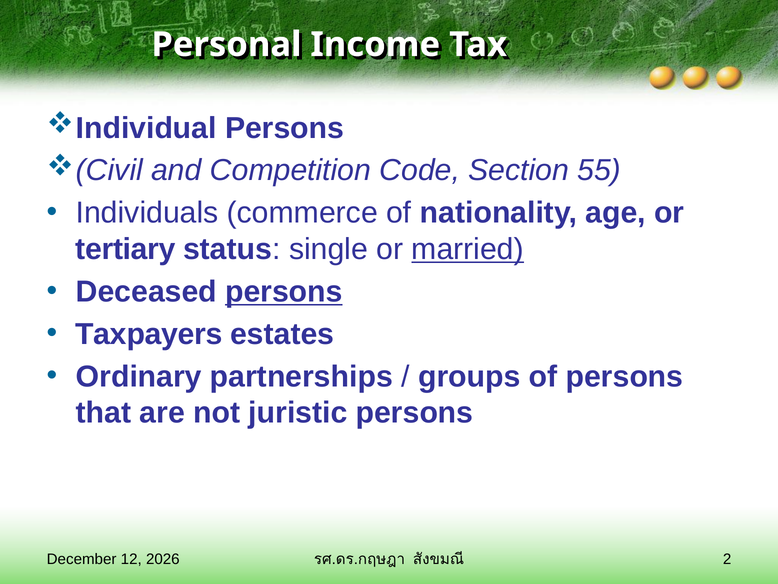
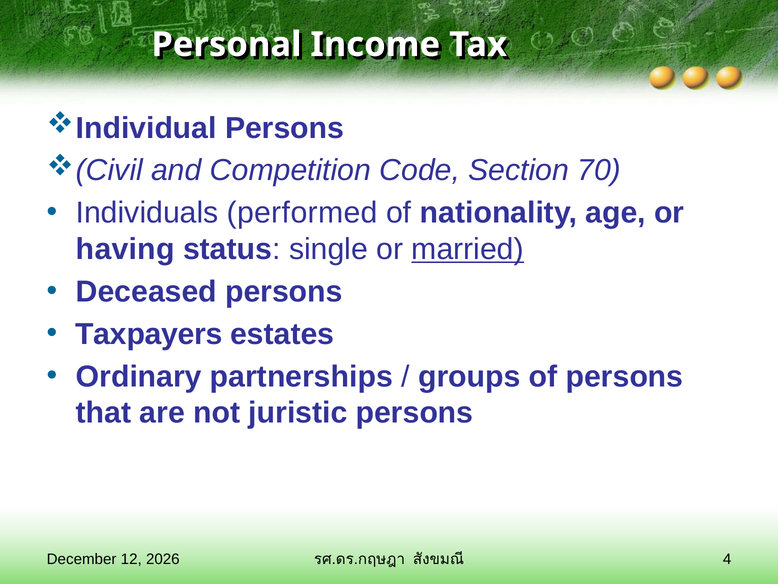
55: 55 -> 70 (599, 170)
commerce: commerce -> performed (302, 213)
tertiary: tertiary -> having (125, 249)
persons underline: present -> none (284, 291)
2: 2 -> 4 (727, 559)
